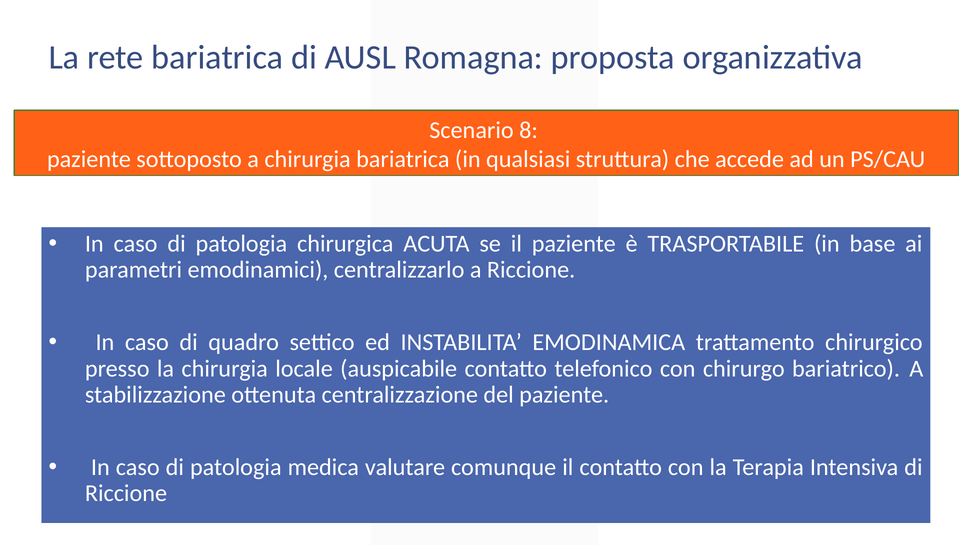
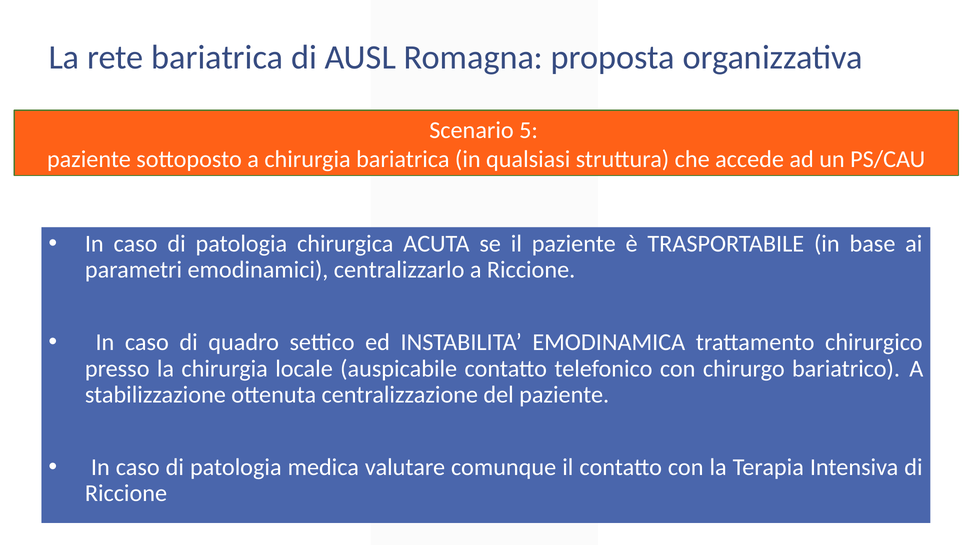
8: 8 -> 5 (529, 130)
